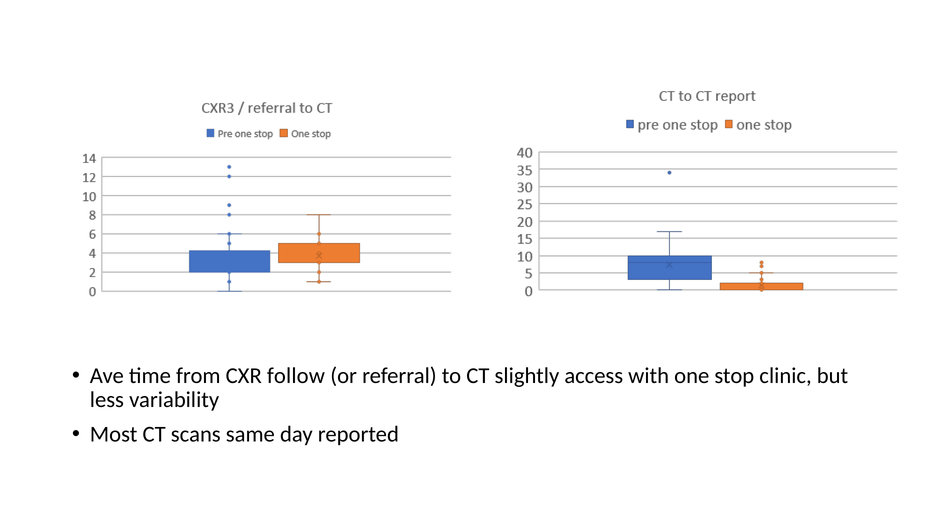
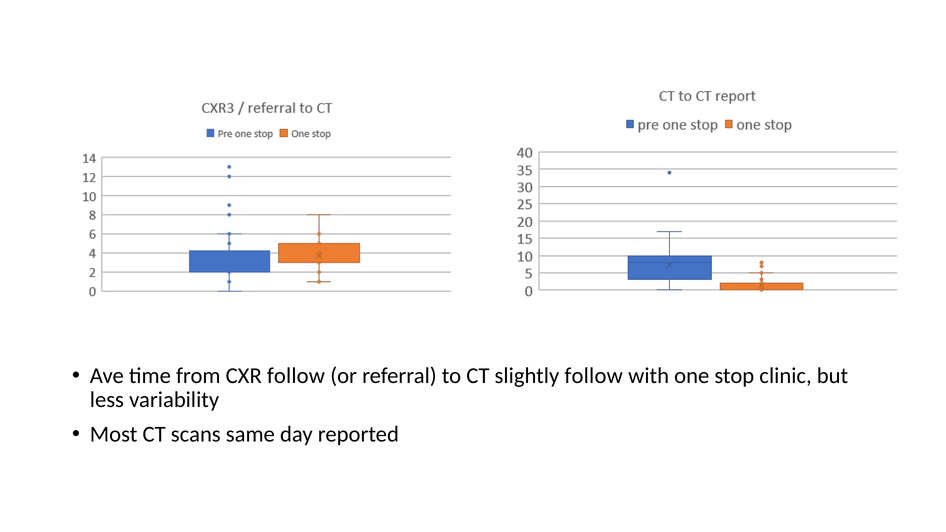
slightly access: access -> follow (594, 376)
